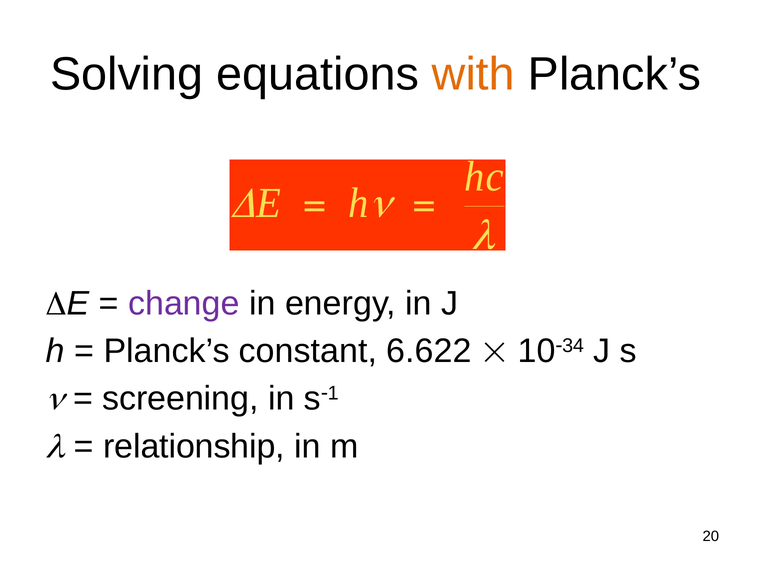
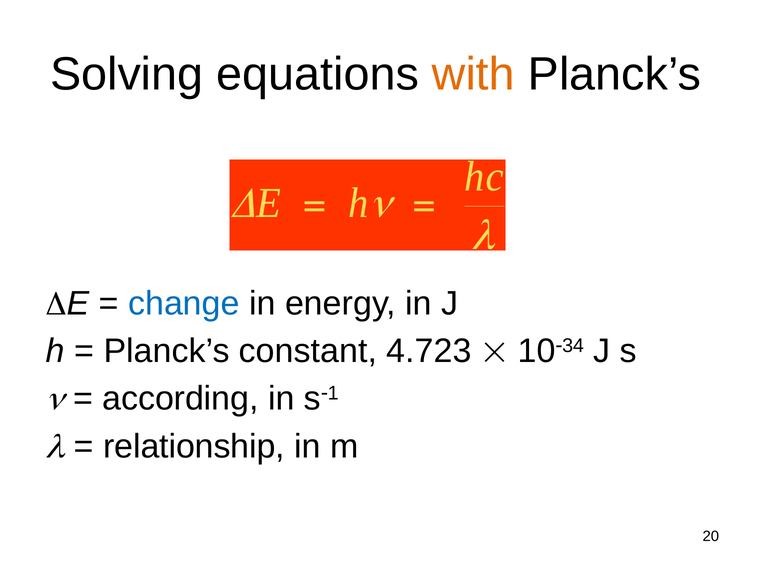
change colour: purple -> blue (184, 303)
6.622: 6.622 -> 4.723 (429, 351)
screening: screening -> according (180, 399)
